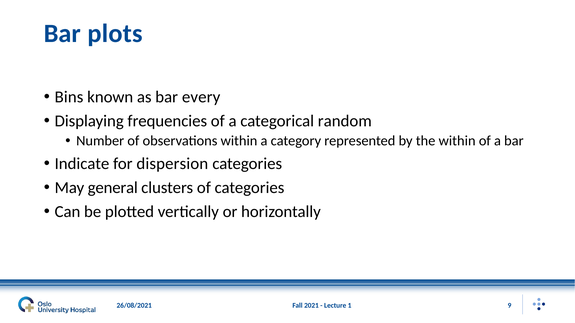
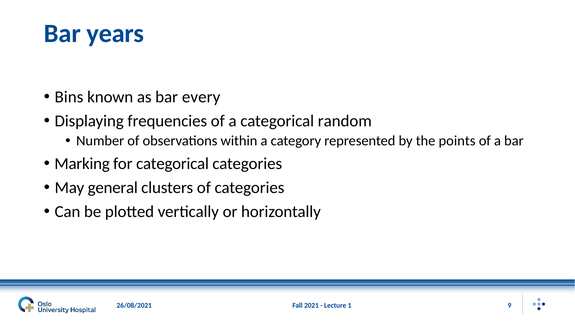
plots: plots -> years (115, 33)
the within: within -> points (457, 141)
Indicate: Indicate -> Marking (82, 164)
for dispersion: dispersion -> categorical (173, 164)
